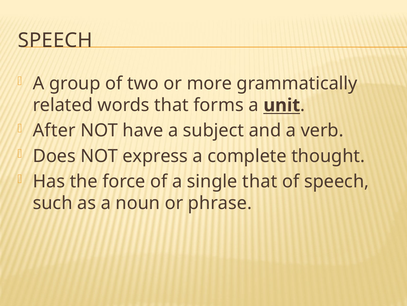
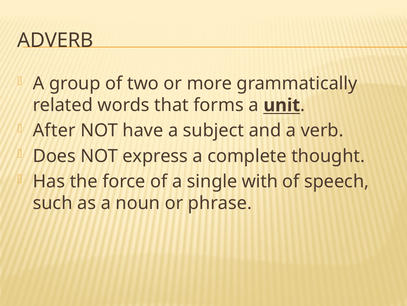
SPEECH: SPEECH -> ADVERB (55, 40)
single that: that -> with (260, 181)
